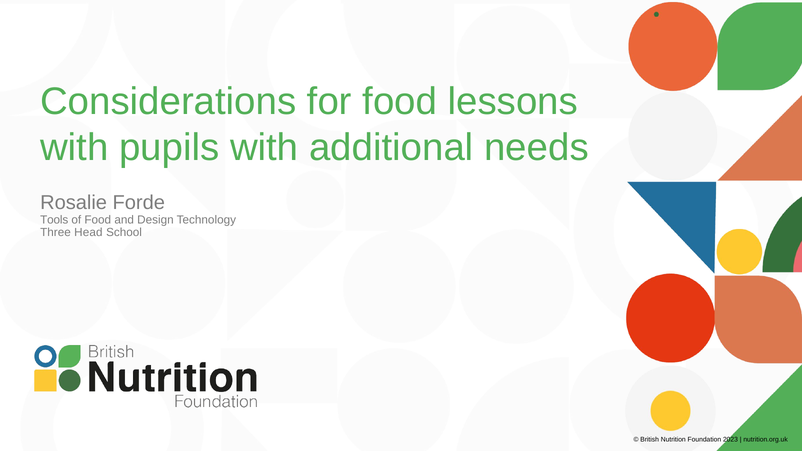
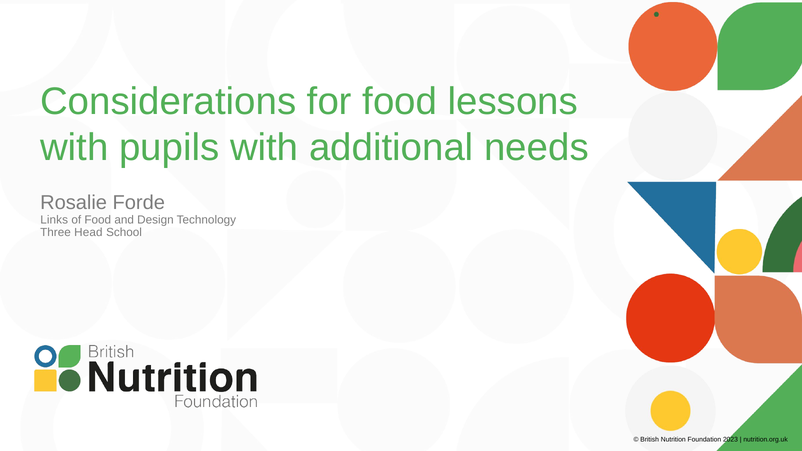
Tools: Tools -> Links (54, 220)
